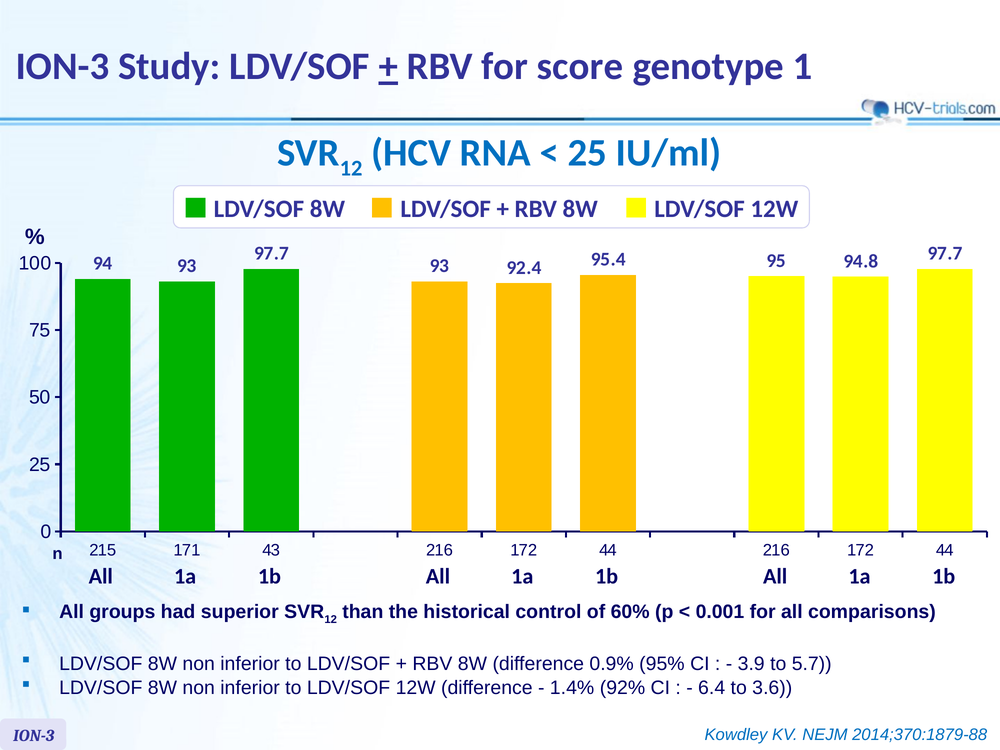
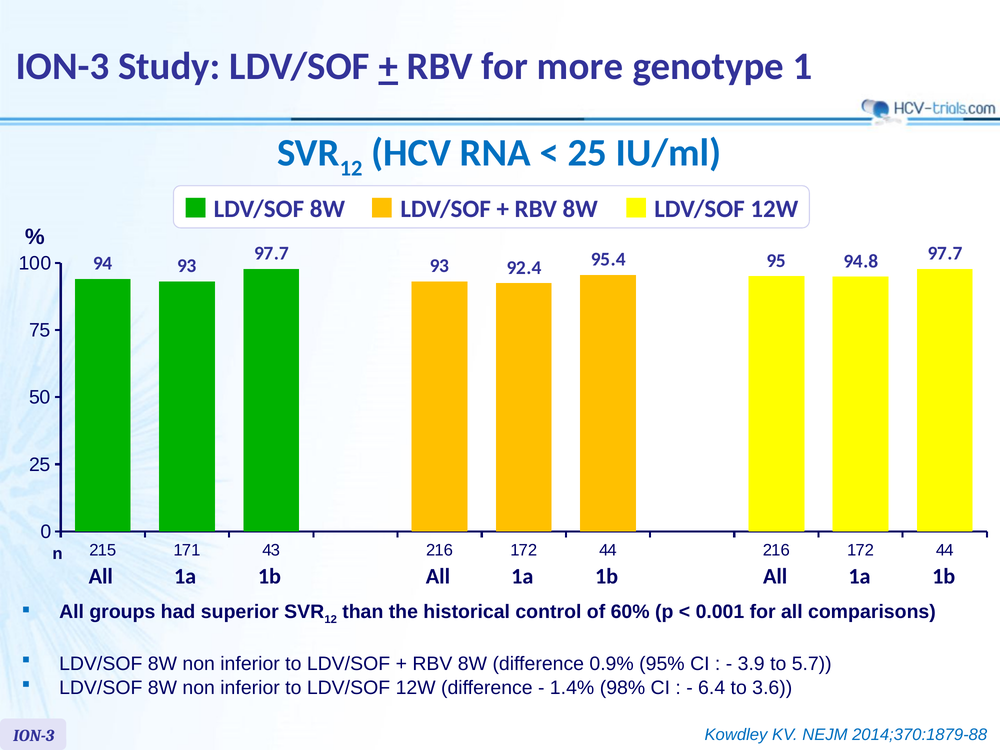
score: score -> more (580, 67)
92%: 92% -> 98% (622, 688)
